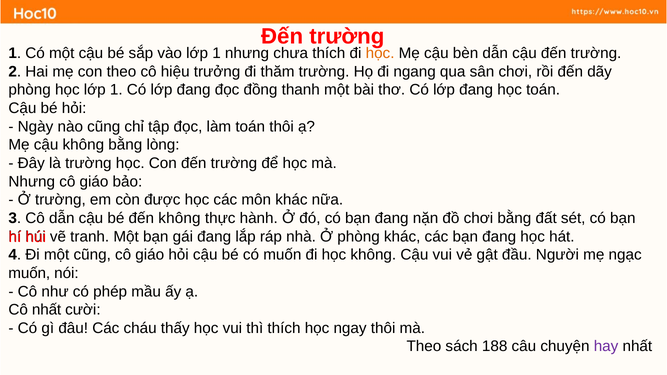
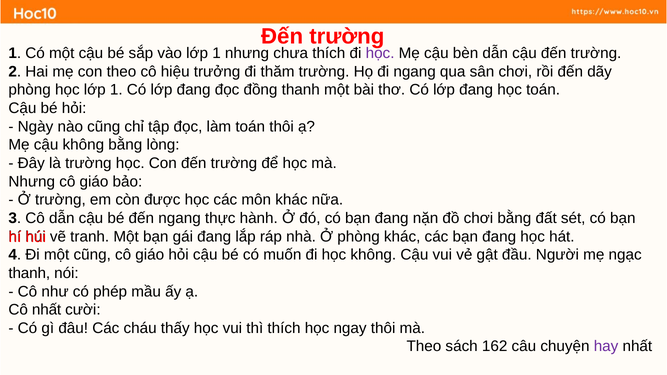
học colour: orange -> purple (380, 53)
đến không: không -> ngang (180, 218)
muốn: muốn -> thanh (29, 273)
188: 188 -> 162 (495, 347)
